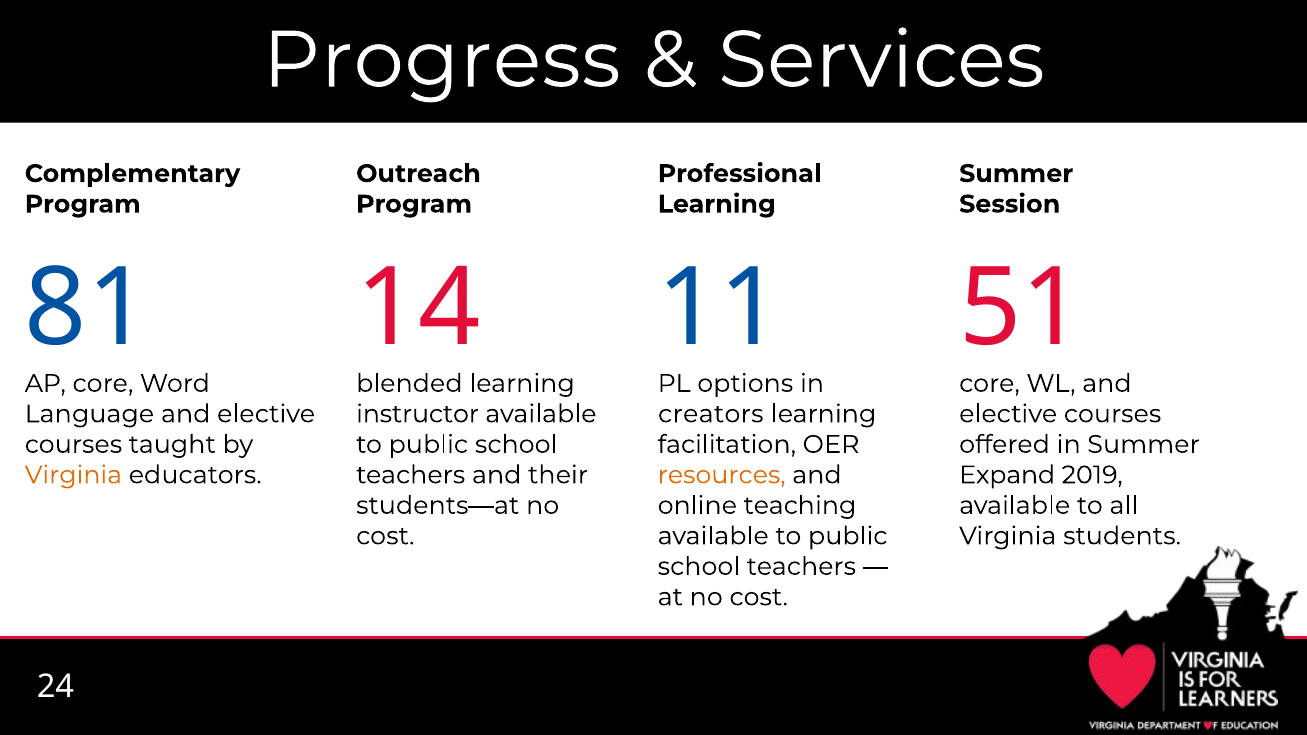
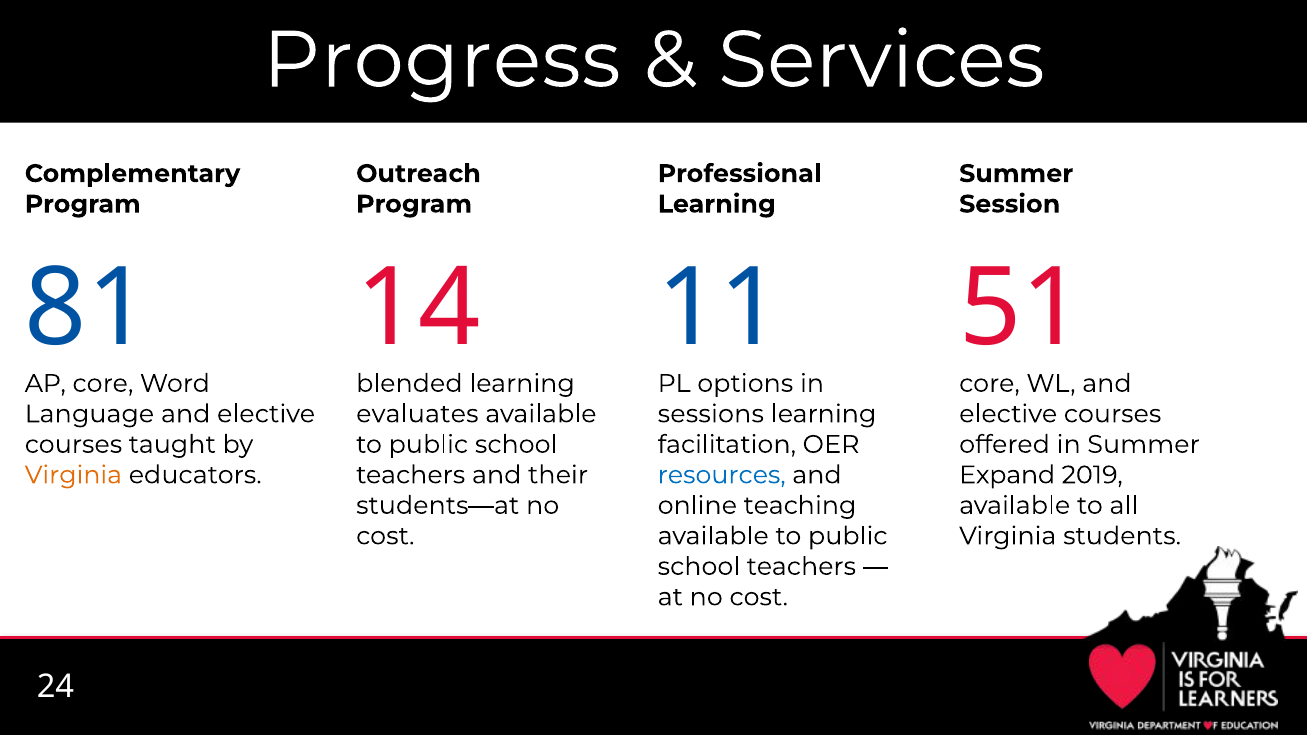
instructor: instructor -> evaluates (417, 414)
creators: creators -> sessions (711, 414)
resources colour: orange -> blue (722, 475)
